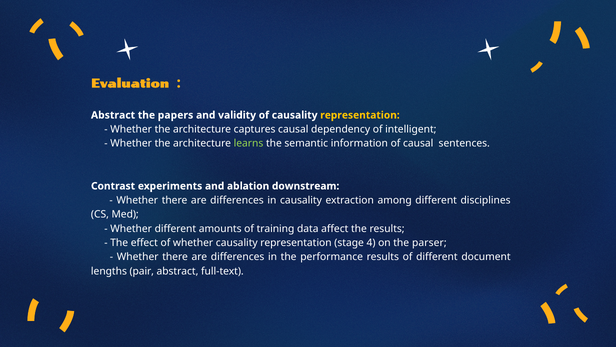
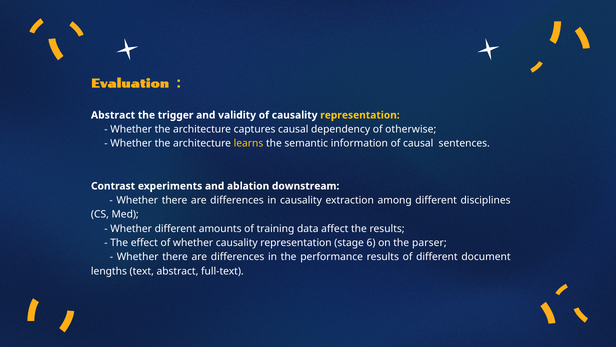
papers: papers -> trigger (176, 115)
intelligent: intelligent -> otherwise (411, 129)
learns colour: light green -> yellow (249, 143)
4: 4 -> 6 (371, 242)
pair: pair -> text (142, 271)
